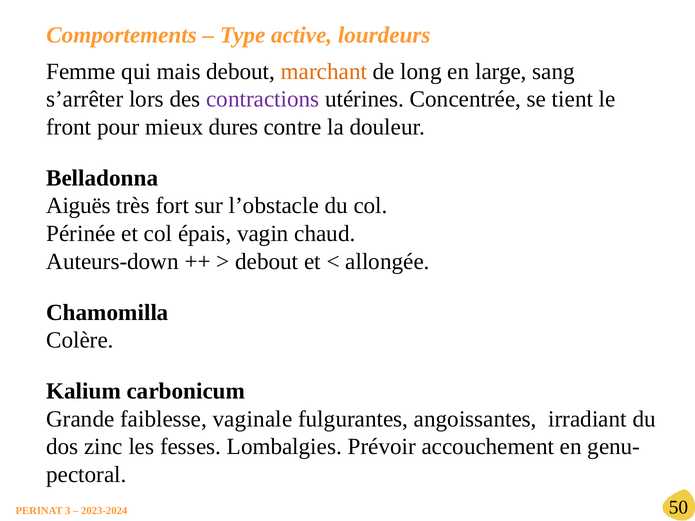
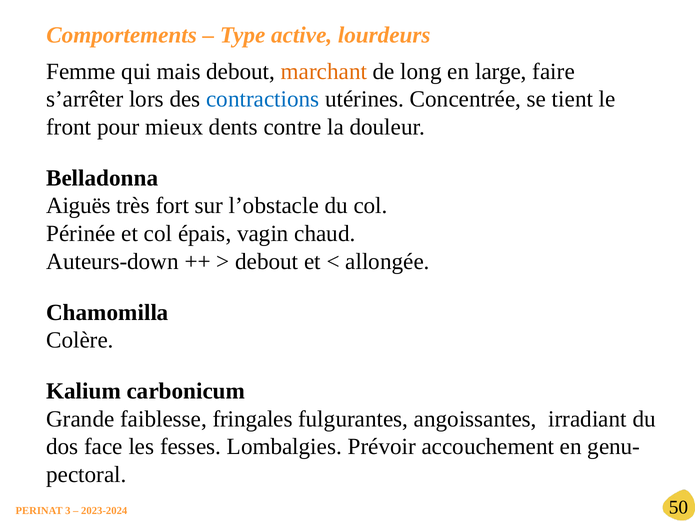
sang: sang -> faire (554, 72)
contractions colour: purple -> blue (263, 99)
dures: dures -> dents (233, 127)
vaginale: vaginale -> fringales (253, 419)
zinc: zinc -> face (103, 447)
